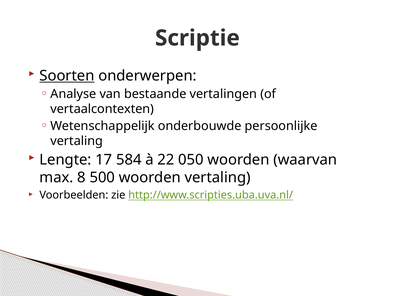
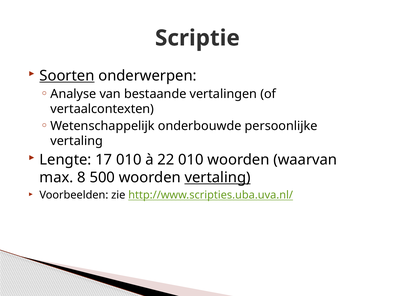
17 584: 584 -> 010 (129, 160)
22 050: 050 -> 010 (191, 160)
vertaling underline: none -> present (218, 178)
